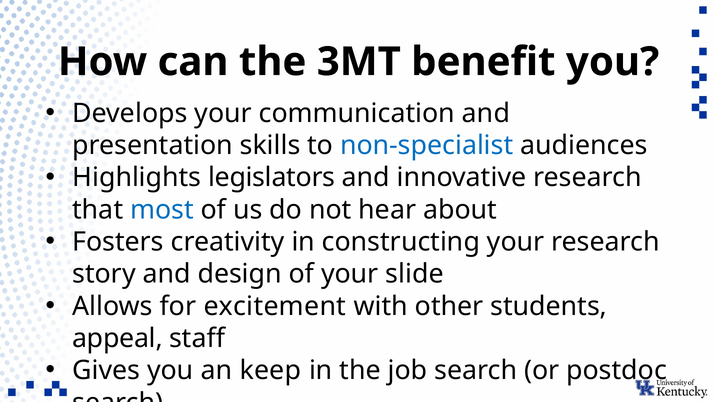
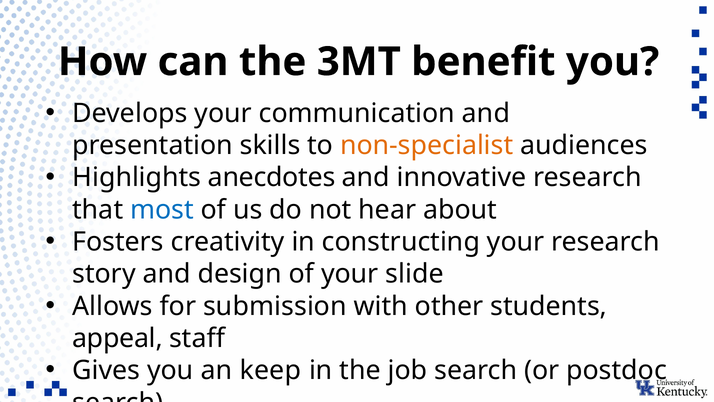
non-specialist colour: blue -> orange (427, 145)
legislators: legislators -> anecdotes (272, 177)
excitement: excitement -> submission (275, 306)
